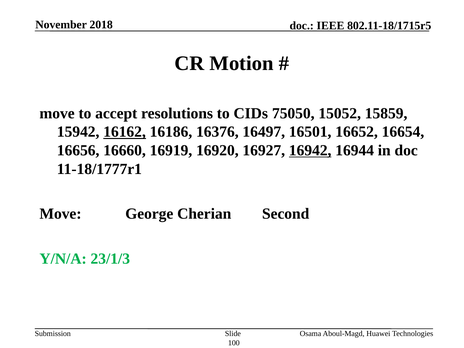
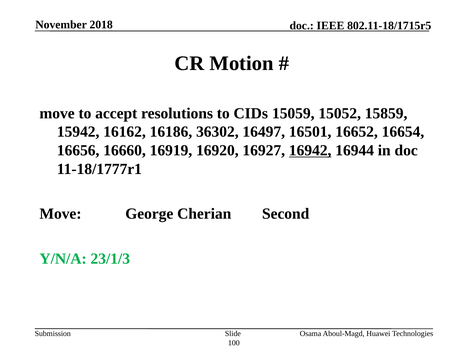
75050: 75050 -> 15059 (293, 113)
16162 underline: present -> none (125, 132)
16376: 16376 -> 36302 (217, 132)
